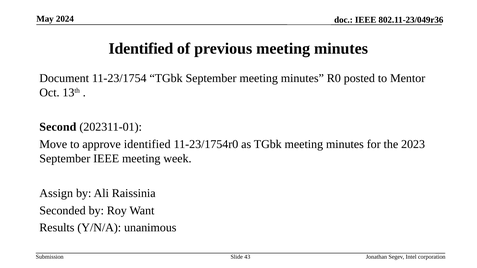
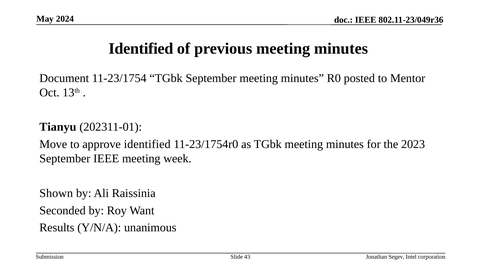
Second: Second -> Tianyu (58, 127)
Assign: Assign -> Shown (56, 193)
